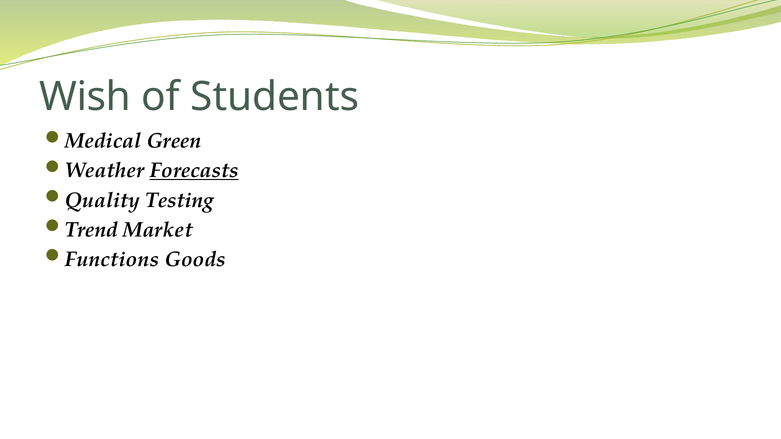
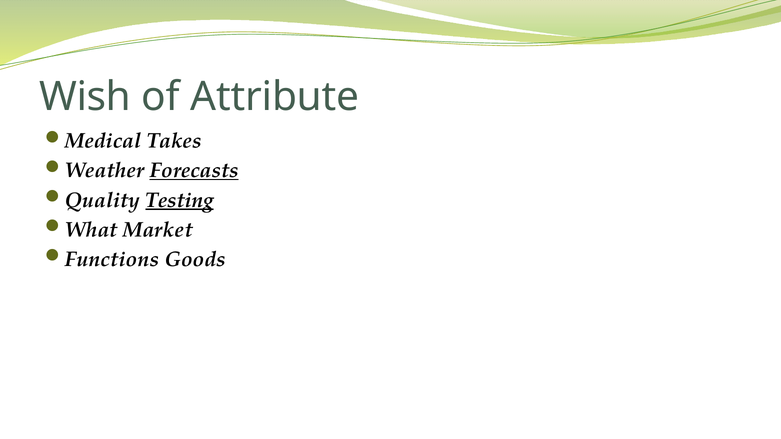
Students: Students -> Attribute (275, 97)
Green: Green -> Takes (174, 141)
Testing underline: none -> present (180, 200)
Trend: Trend -> What (91, 230)
